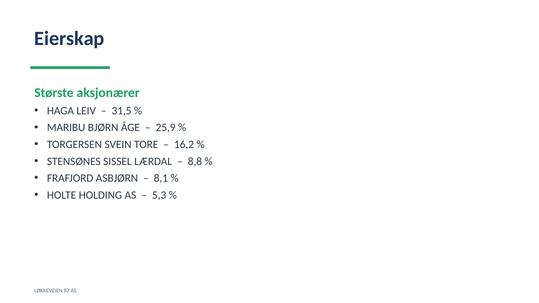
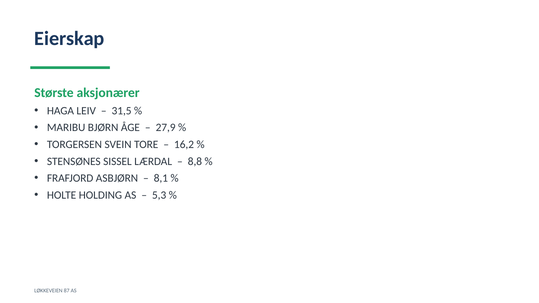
25,9: 25,9 -> 27,9 (166, 128)
